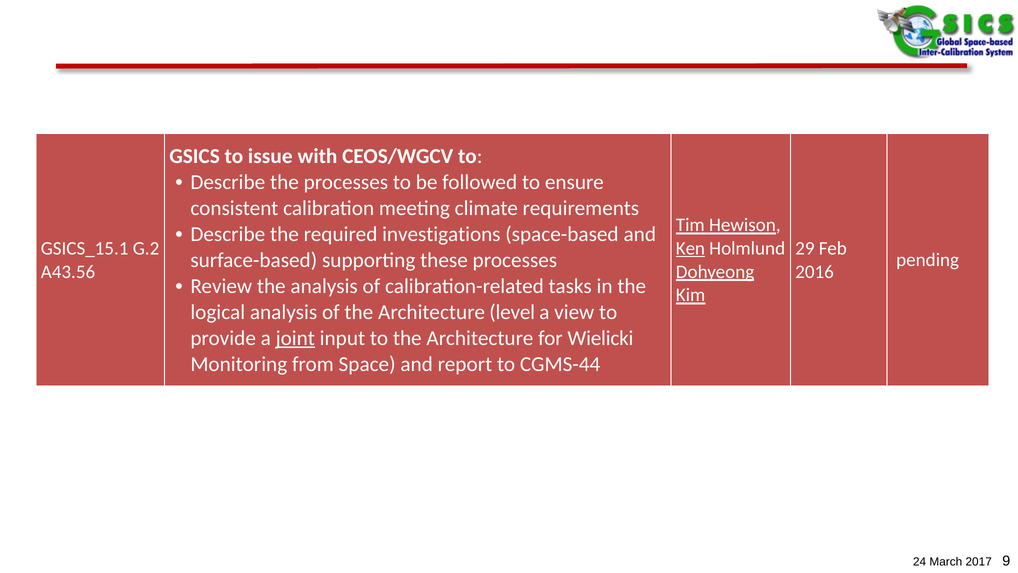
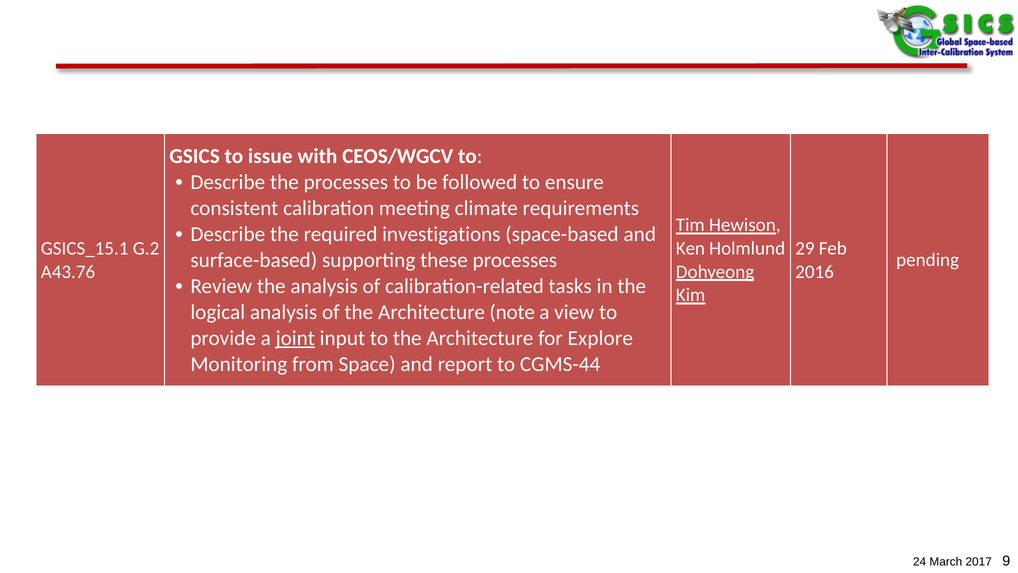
Ken underline: present -> none (690, 248)
A43.56: A43.56 -> A43.76 (68, 272)
level: level -> note (512, 312)
Wielicki: Wielicki -> Explore (600, 338)
